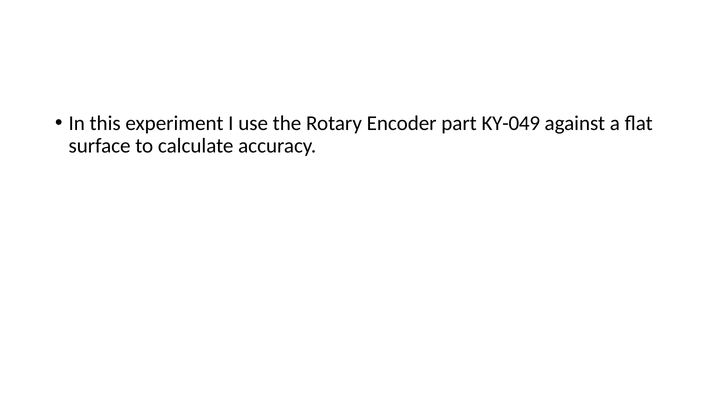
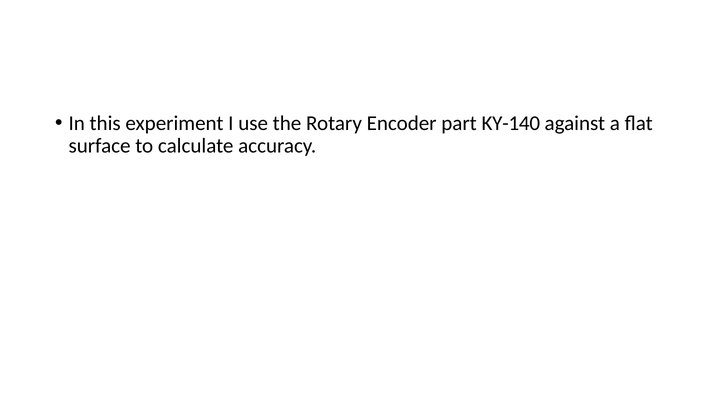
KY-049: KY-049 -> KY-140 (511, 123)
